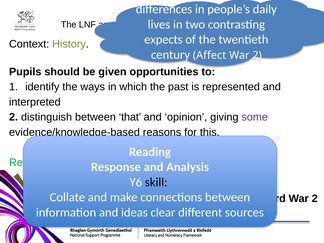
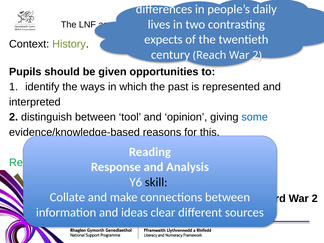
Affect: Affect -> Reach (210, 55)
between that: that -> tool (130, 117)
some colour: purple -> blue (255, 117)
